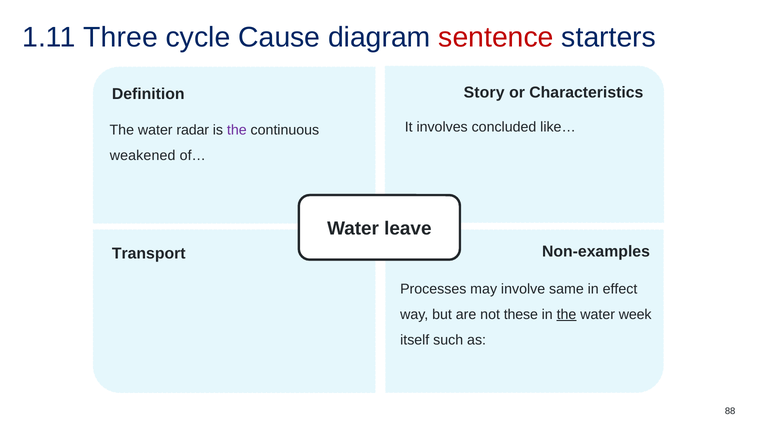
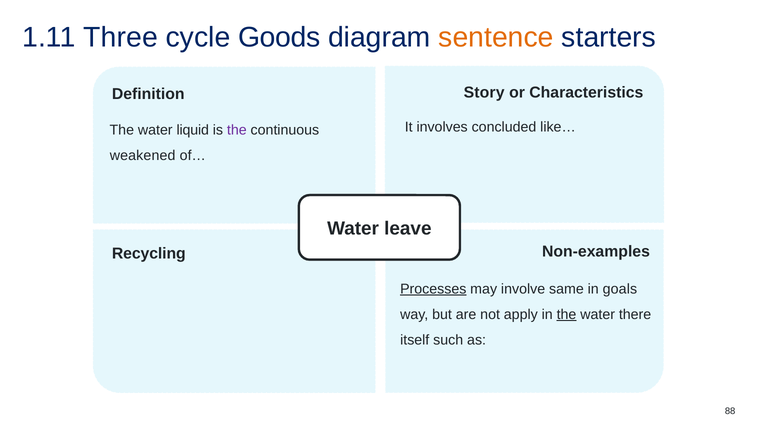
Cause: Cause -> Goods (279, 38)
sentence colour: red -> orange (496, 38)
radar: radar -> liquid (193, 130)
Transport: Transport -> Recycling (149, 253)
Processes underline: none -> present (433, 289)
effect: effect -> goals (620, 289)
these: these -> apply (521, 314)
week: week -> there (635, 314)
